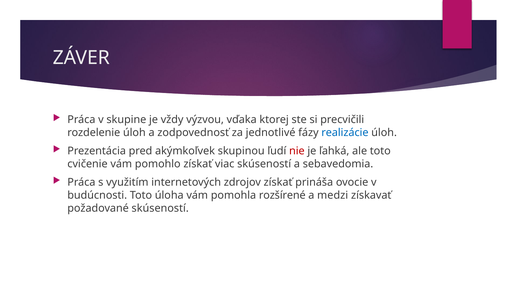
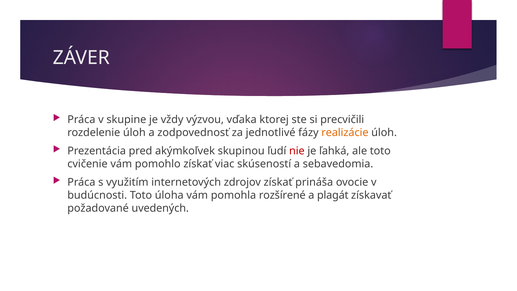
realizácie colour: blue -> orange (345, 133)
medzi: medzi -> plagát (333, 195)
požadované skúseností: skúseností -> uvedených (160, 208)
